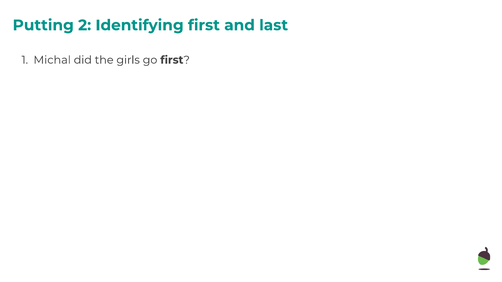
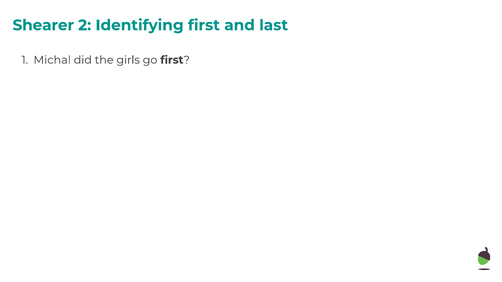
Putting: Putting -> Shearer (43, 25)
